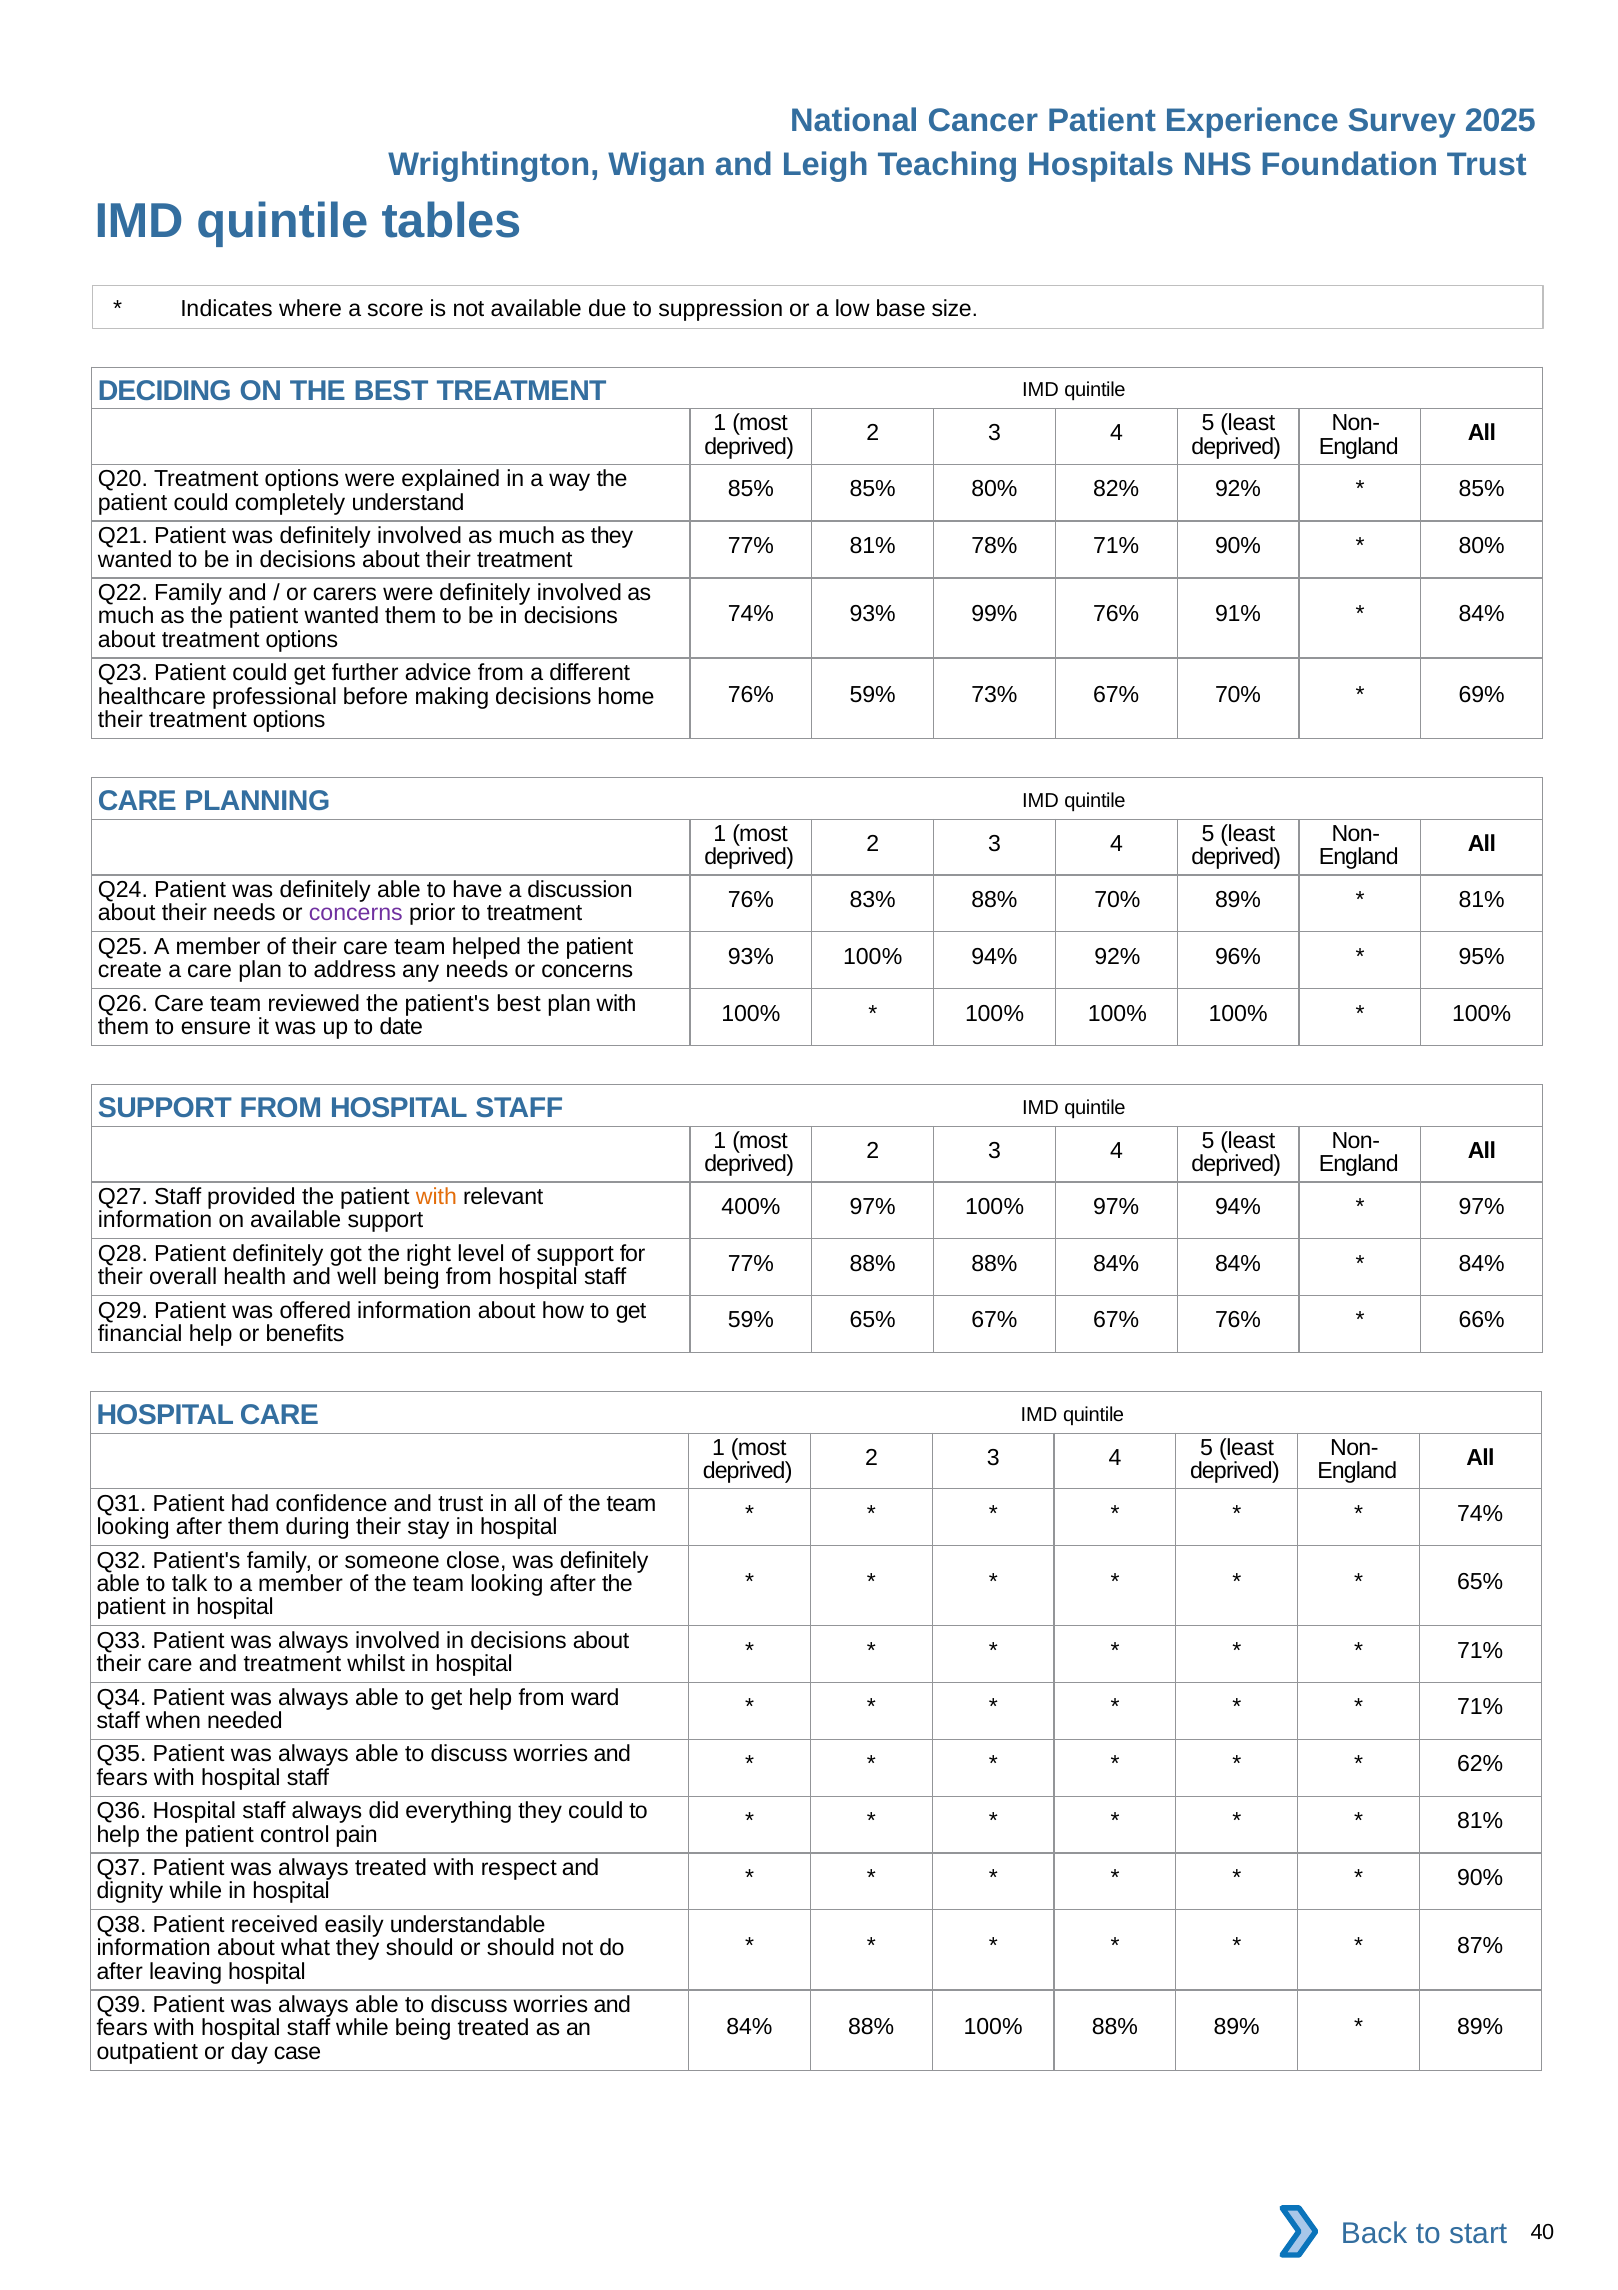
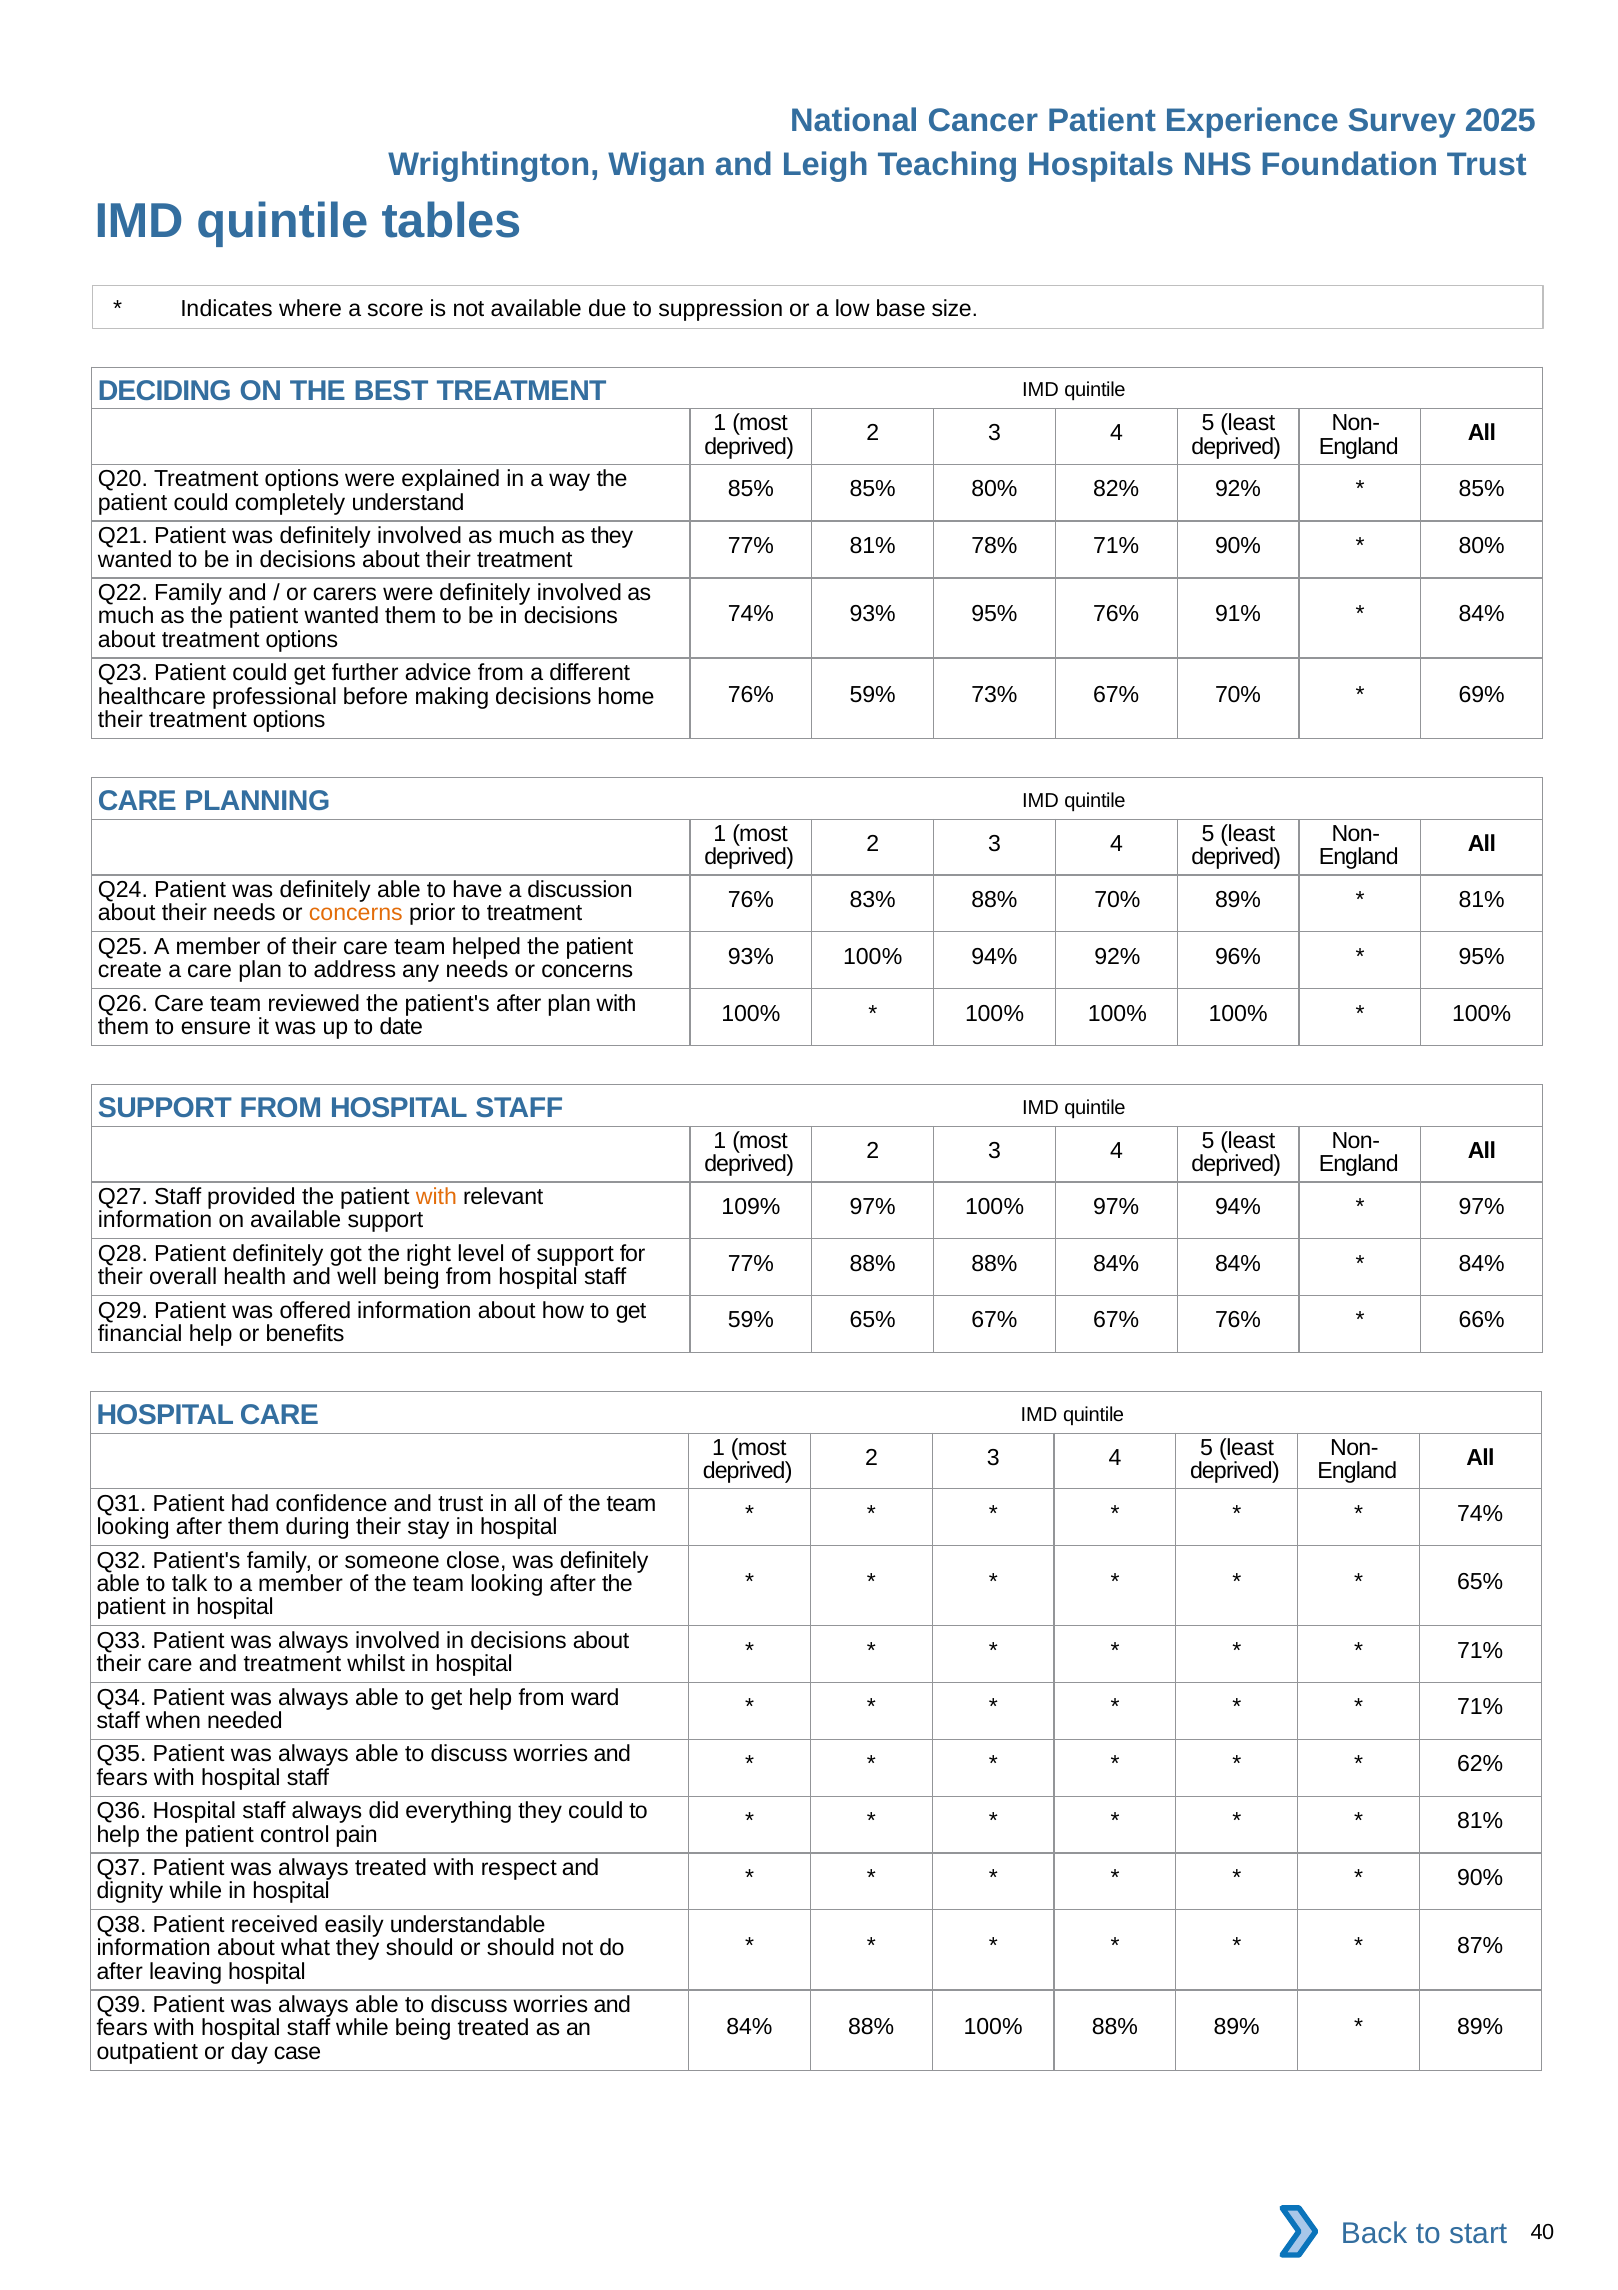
93% 99%: 99% -> 95% (994, 614)
concerns colour: purple -> orange (356, 913)
patient's best: best -> after (519, 1003)
400%: 400% -> 109% (751, 1207)
